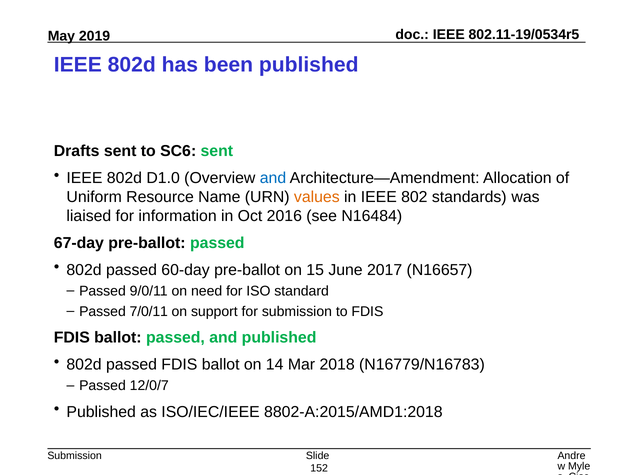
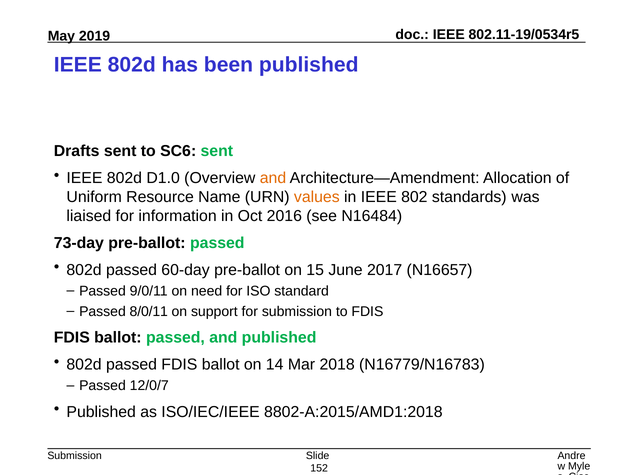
and colour: blue -> orange (273, 178)
67-day: 67-day -> 73-day (79, 243)
7/0/11: 7/0/11 -> 8/0/11 (149, 311)
